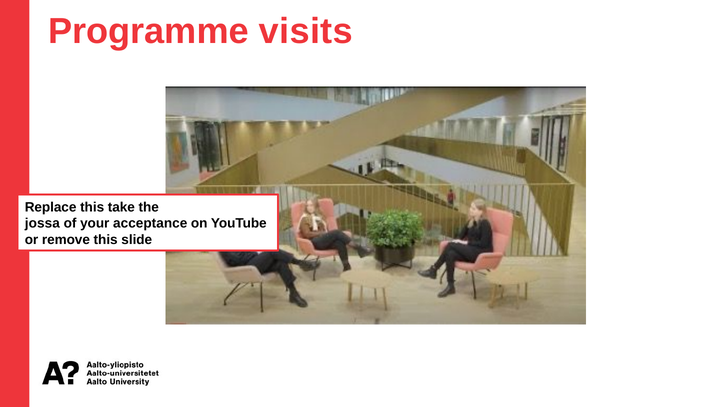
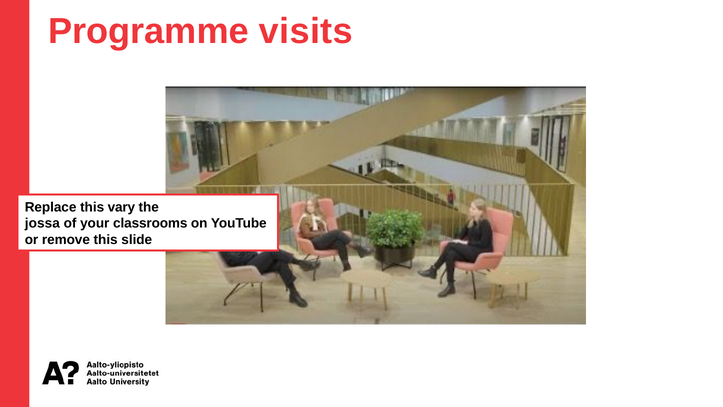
take: take -> vary (121, 207)
acceptance: acceptance -> classrooms (150, 223)
